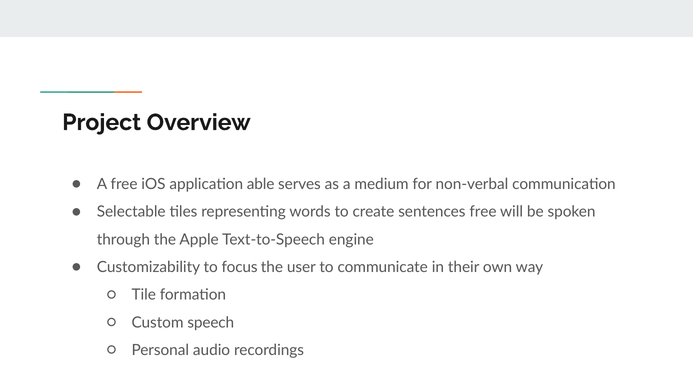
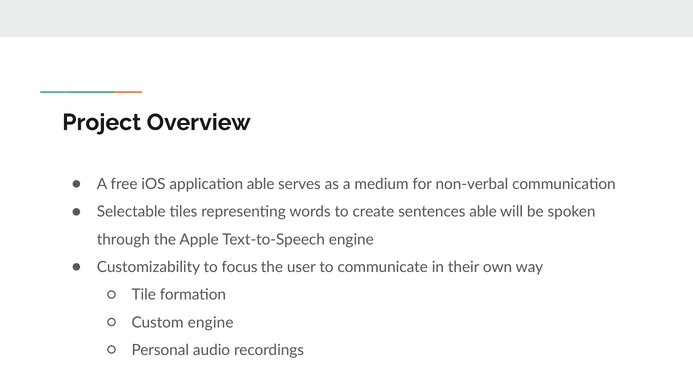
sentences free: free -> able (483, 212)
Custom speech: speech -> engine (211, 322)
